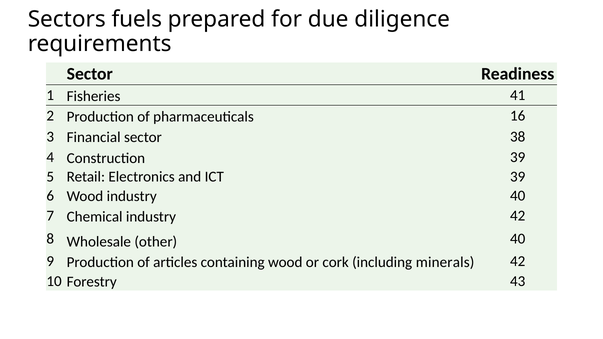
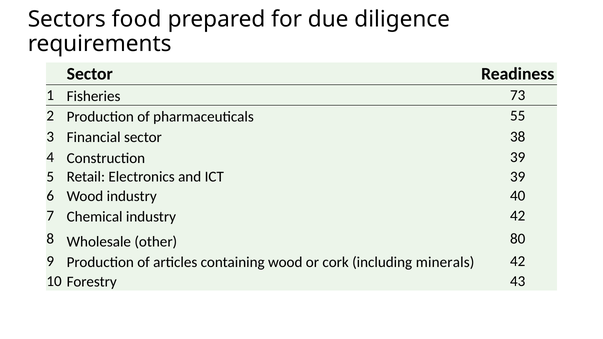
fuels: fuels -> food (137, 19)
41: 41 -> 73 (518, 95)
16: 16 -> 55 (518, 116)
other 40: 40 -> 80 (518, 239)
